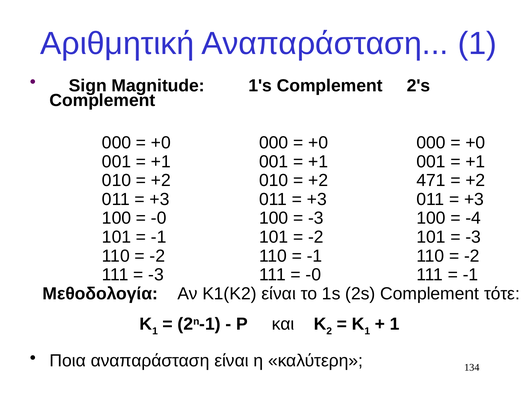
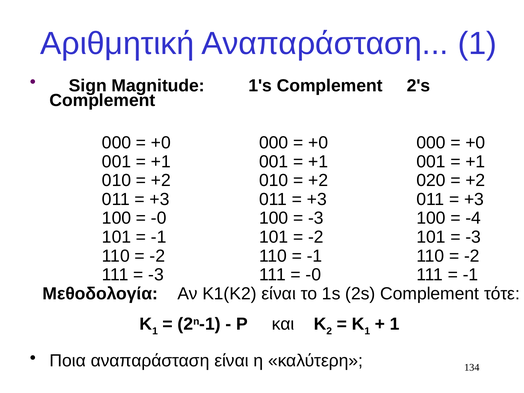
471: 471 -> 020 (431, 180)
